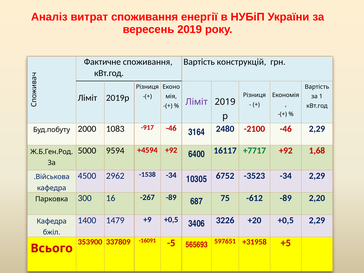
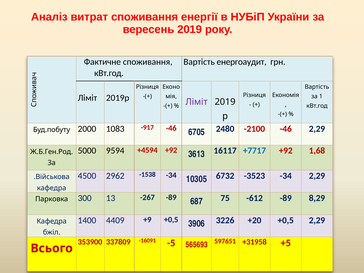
конструкцій: конструкцій -> енергоаудит (242, 62)
3164: 3164 -> 6705 (197, 132)
6400: 6400 -> 3613 (197, 154)
+7717 colour: green -> blue (254, 151)
6752: 6752 -> 6732 (225, 176)
16: 16 -> 13 (111, 198)
2,20: 2,20 -> 8,29 (317, 198)
1479: 1479 -> 4409 (115, 220)
3406: 3406 -> 3906 (197, 224)
